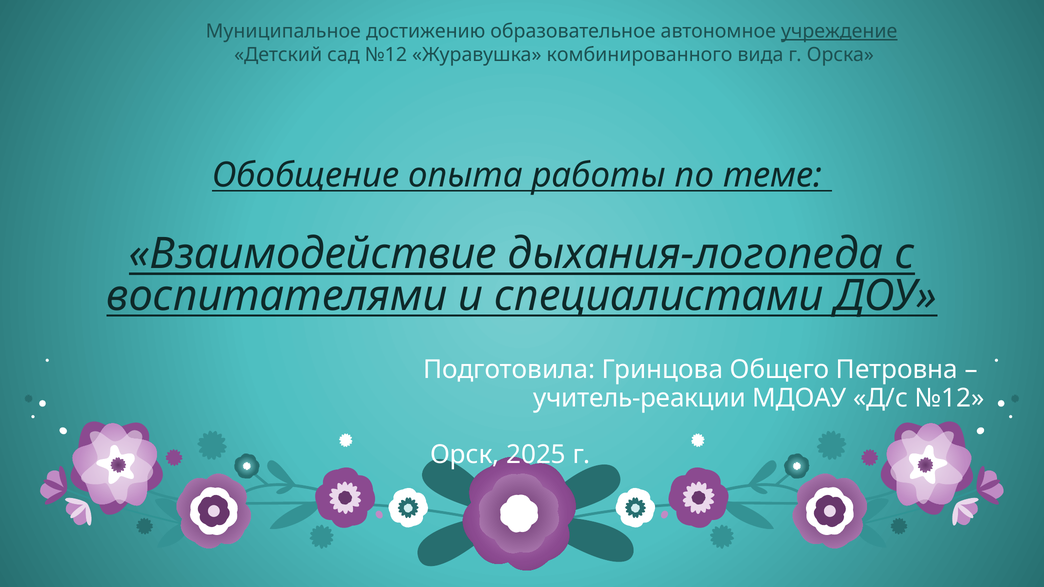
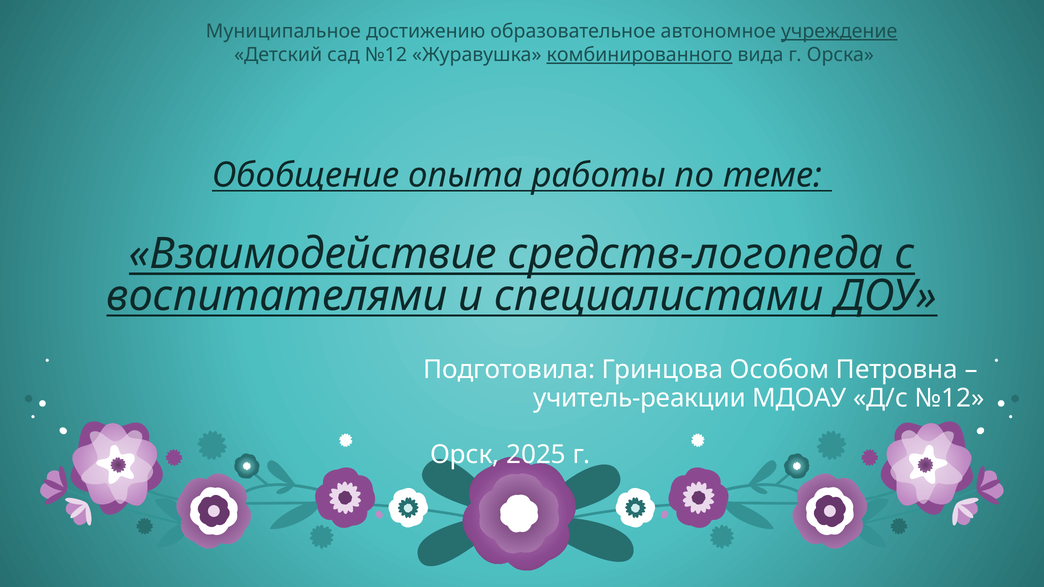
комбинированного underline: none -> present (640, 55)
дыхания-логопеда: дыхания-логопеда -> средств-логопеда (696, 254)
Общего: Общего -> Особом (780, 370)
